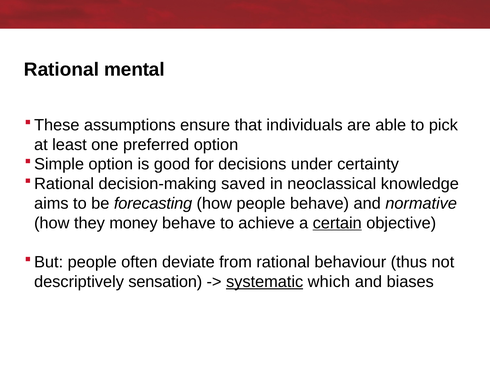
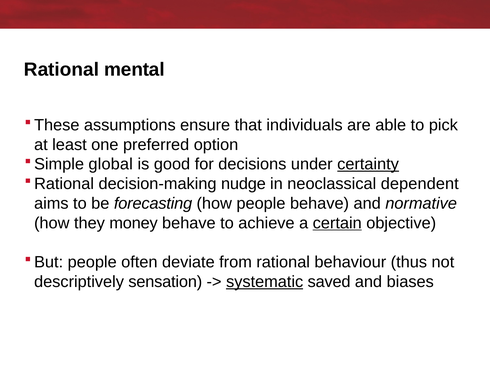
option: option -> global (111, 164)
certainty underline: none -> present (368, 164)
saved: saved -> nudge (243, 184)
knowledge: knowledge -> dependent (420, 184)
which: which -> saved (329, 282)
